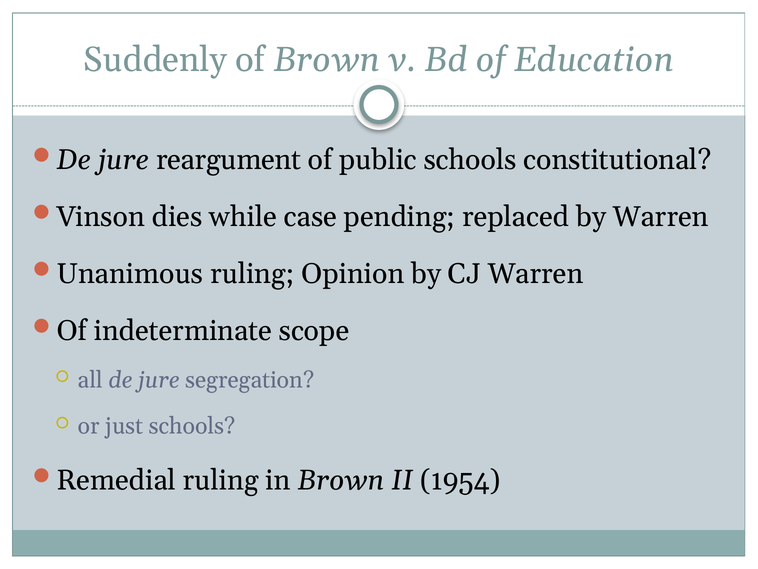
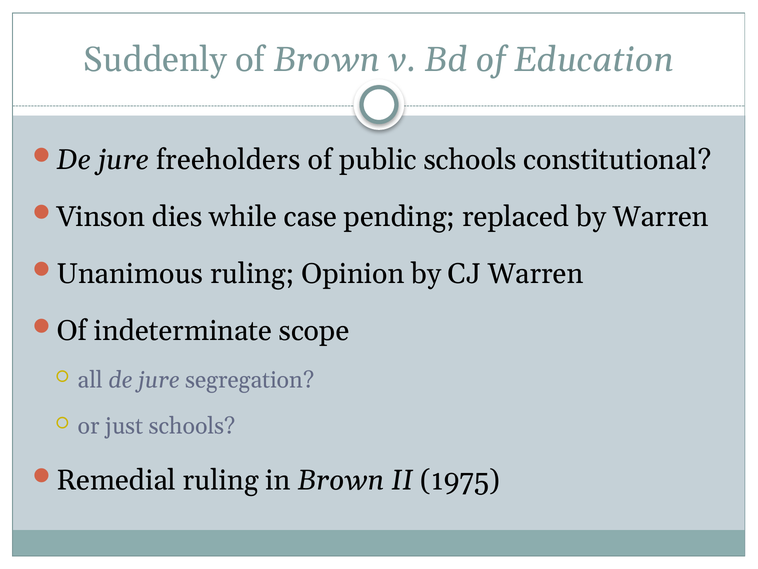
reargument: reargument -> freeholders (228, 160)
1954: 1954 -> 1975 (460, 480)
